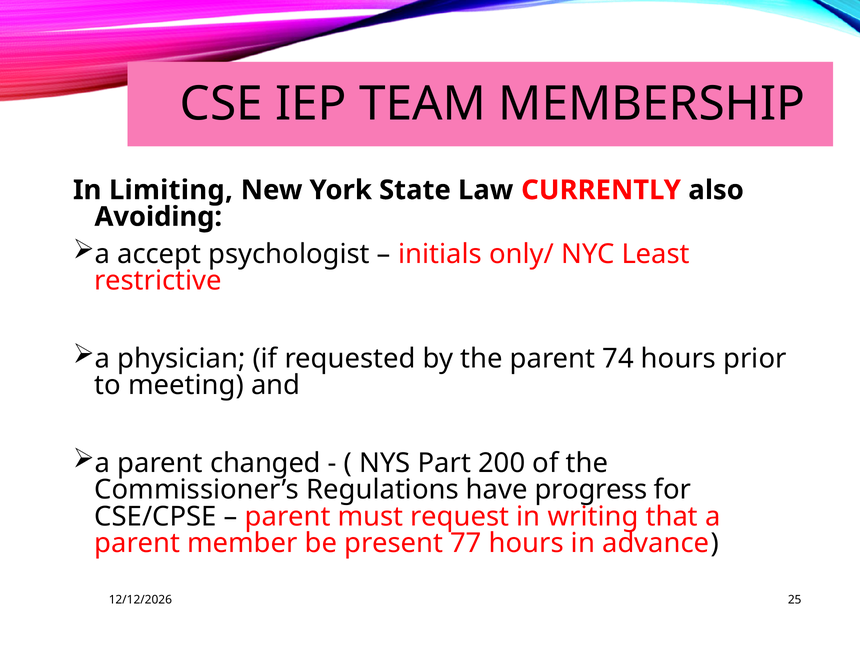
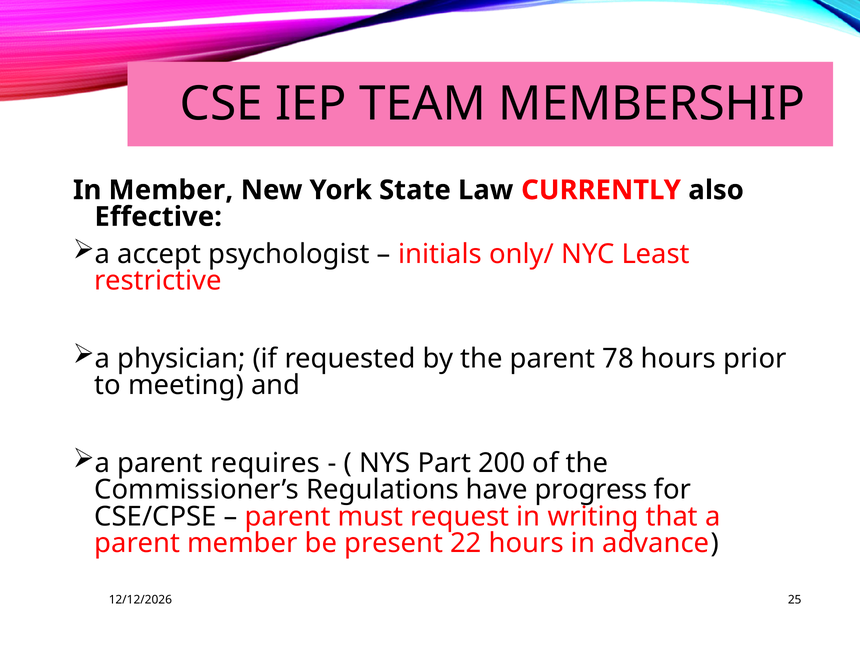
In Limiting: Limiting -> Member (171, 190)
Avoiding: Avoiding -> Effective (158, 217)
74: 74 -> 78 (618, 359)
changed: changed -> requires (265, 463)
77: 77 -> 22 (466, 543)
